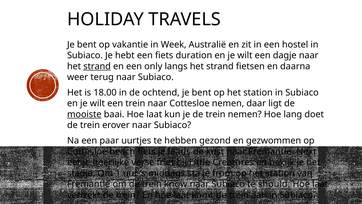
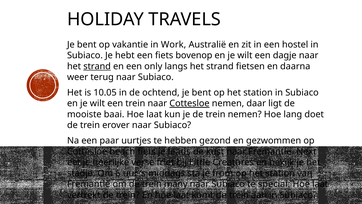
Week: Week -> Work (174, 44)
duration: duration -> bovenop (194, 55)
18.00: 18.00 -> 10.05 (105, 92)
Cottesloe underline: none -> present (189, 103)
mooiste underline: present -> none (84, 114)
1: 1 -> 6 (118, 173)
know: know -> many (176, 184)
should: should -> special (274, 184)
